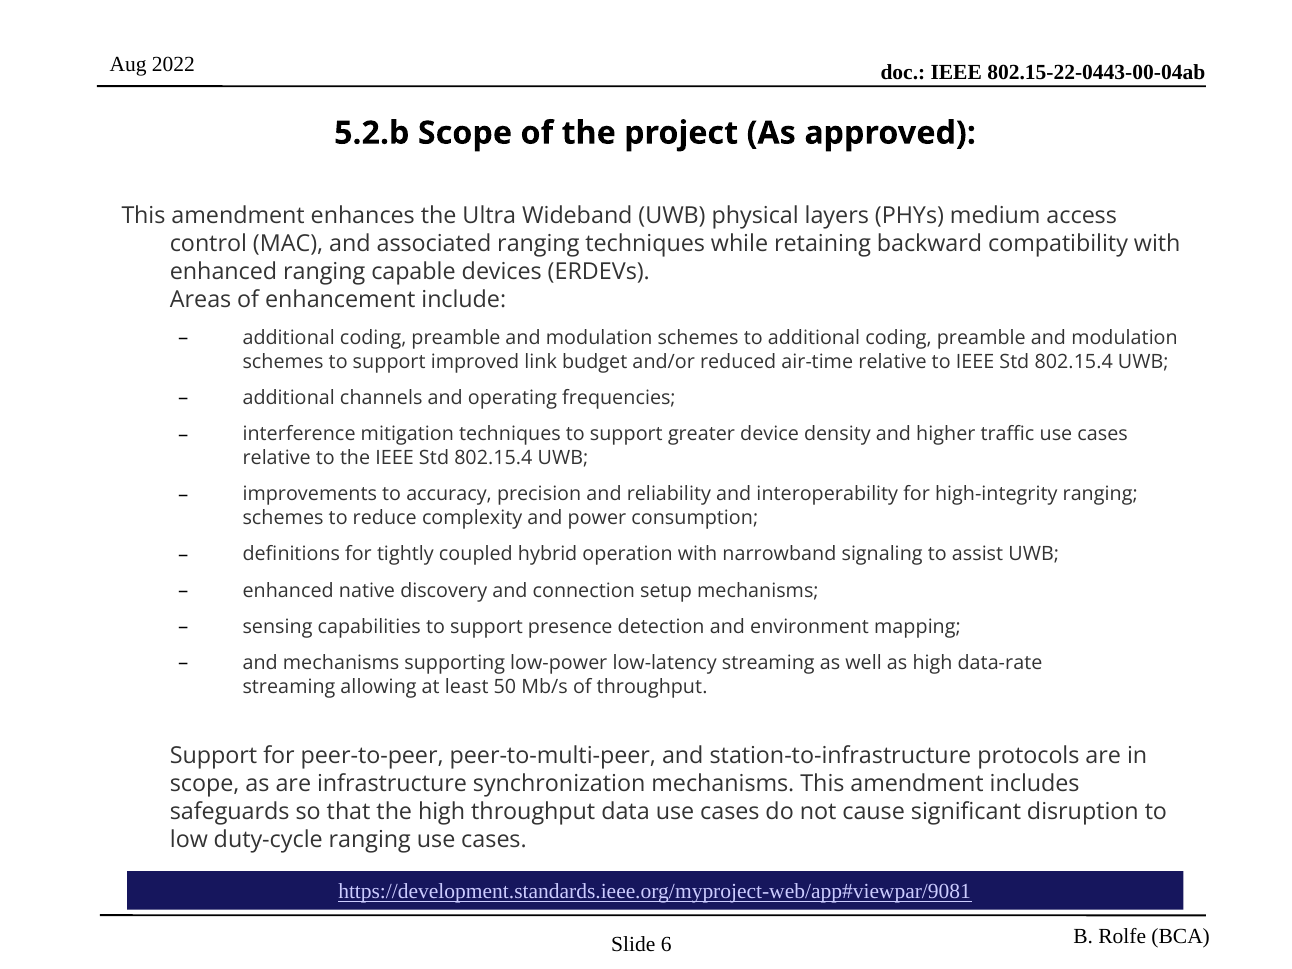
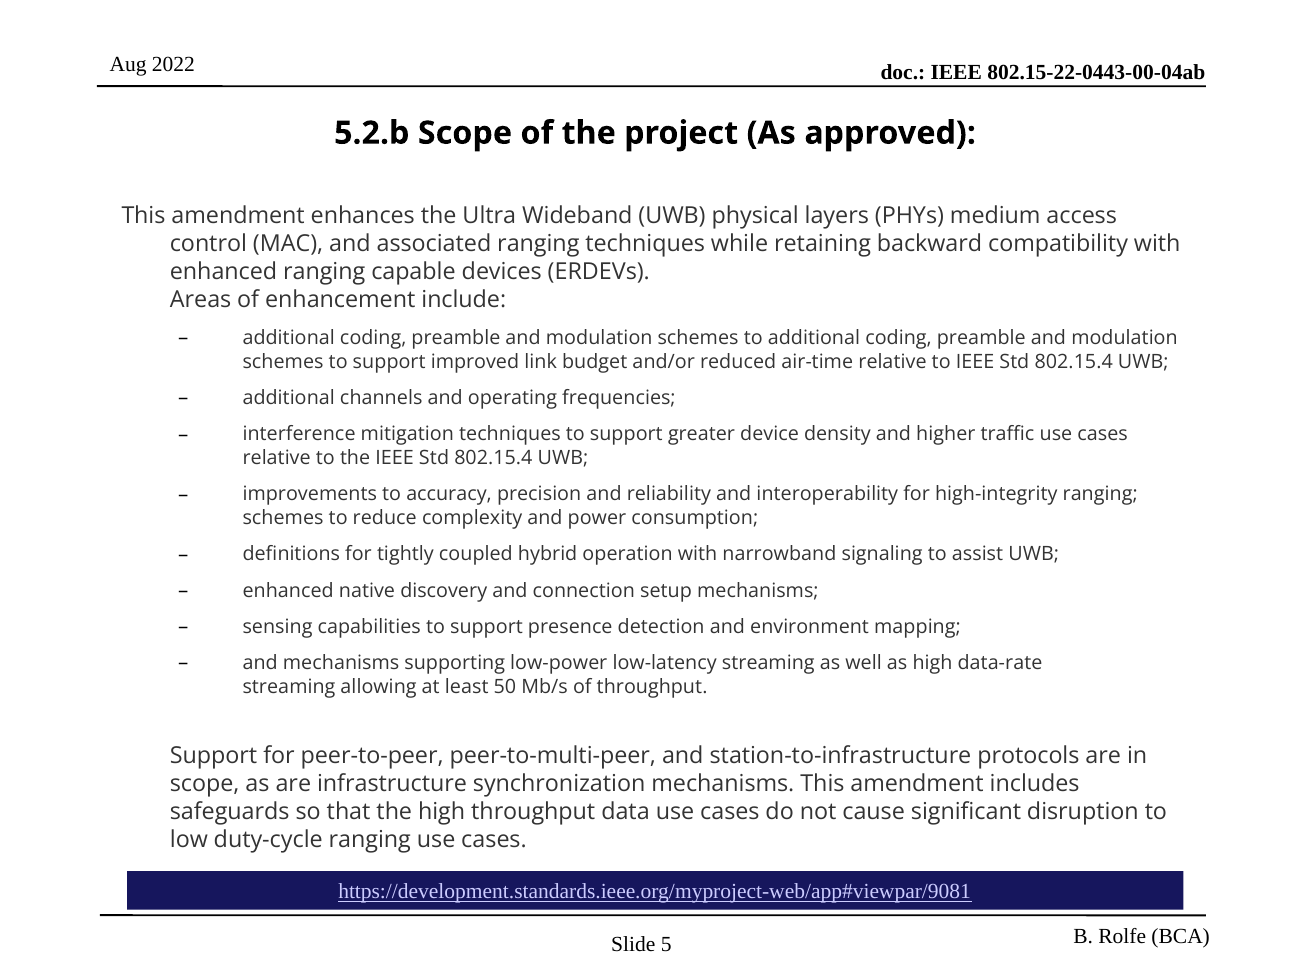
6: 6 -> 5 (666, 945)
